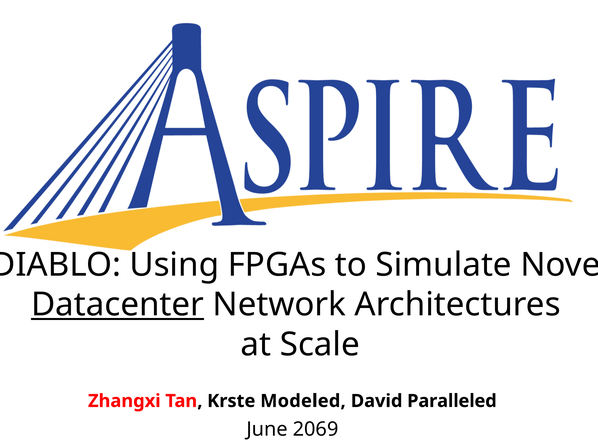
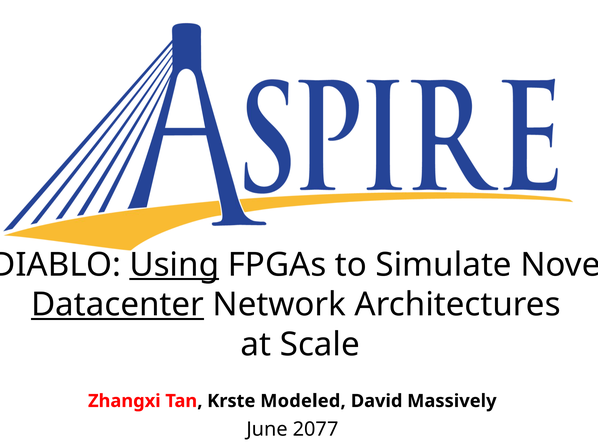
Using underline: none -> present (174, 265)
Paralleled: Paralleled -> Massively (452, 401)
2069: 2069 -> 2077 (316, 430)
